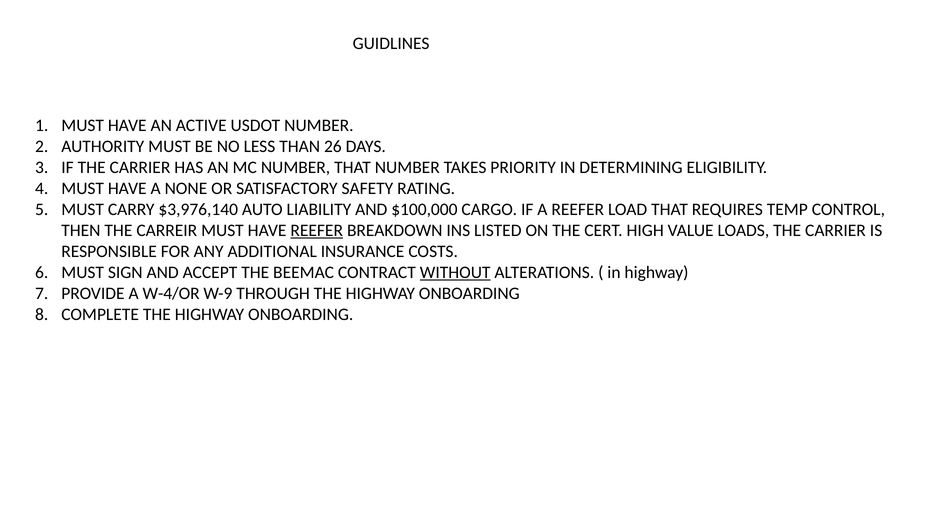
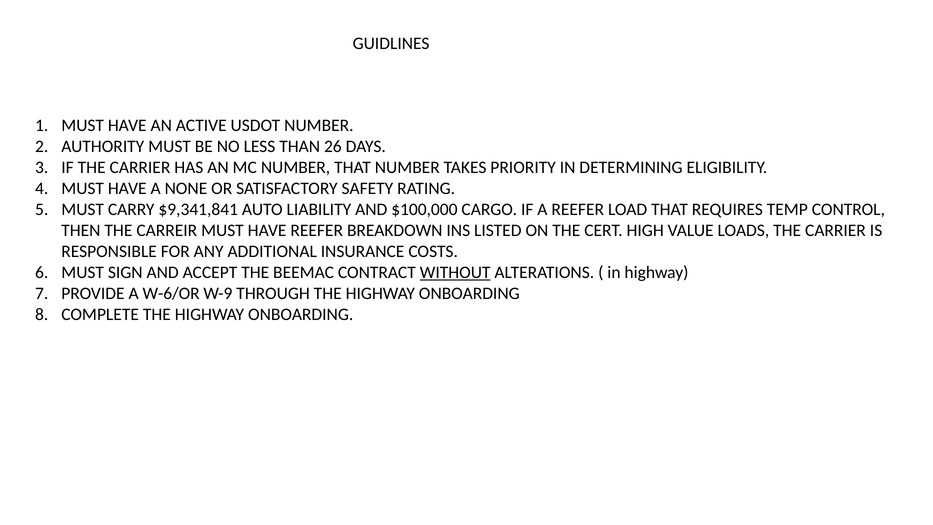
$3,976,140: $3,976,140 -> $9,341,841 (198, 210)
REEFER underline: present -> none (317, 231)
W-4/OR: W-4/OR -> W-6/OR (171, 294)
